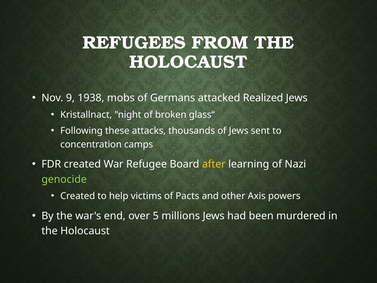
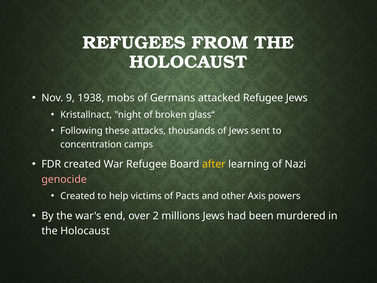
attacked Realized: Realized -> Refugee (263, 98)
genocide colour: light green -> pink (64, 179)
5: 5 -> 2 (156, 216)
